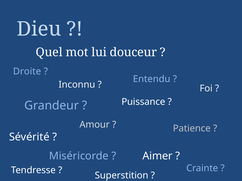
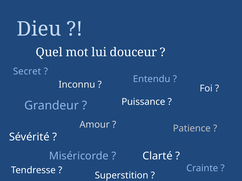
Droite: Droite -> Secret (27, 72)
Aimer: Aimer -> Clarté (157, 156)
